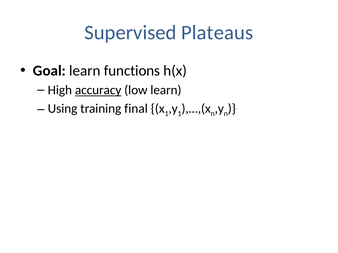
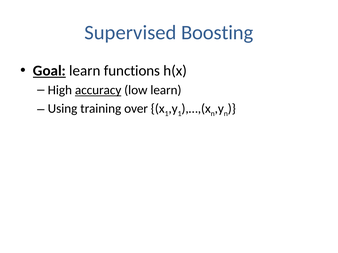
Plateaus: Plateaus -> Boosting (217, 33)
Goal underline: none -> present (49, 71)
final: final -> over (136, 109)
